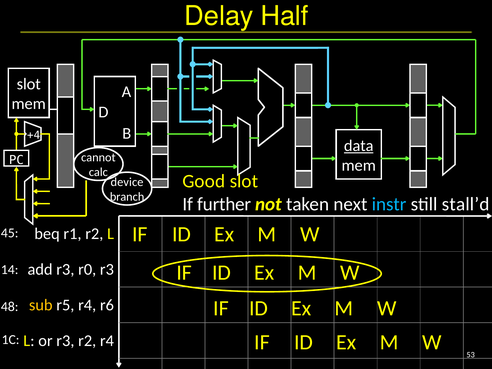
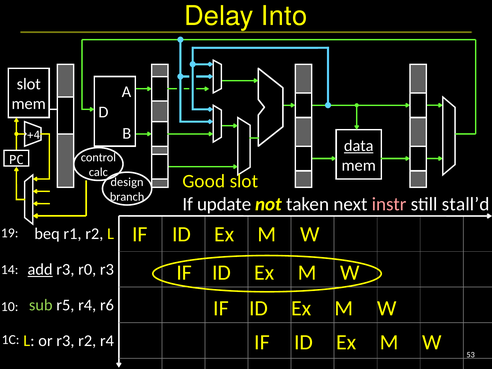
Half: Half -> Into (284, 16)
cannot: cannot -> control (98, 157)
device: device -> design (127, 182)
further: further -> update (224, 204)
instr colour: light blue -> pink (389, 204)
45: 45 -> 19 (10, 233)
add underline: none -> present (40, 269)
sub colour: yellow -> light green (41, 305)
48: 48 -> 10 (10, 307)
